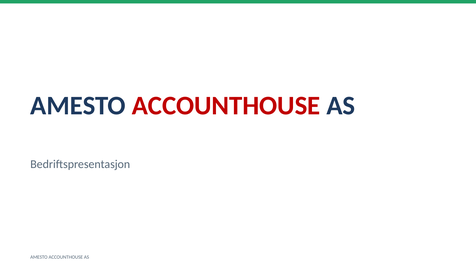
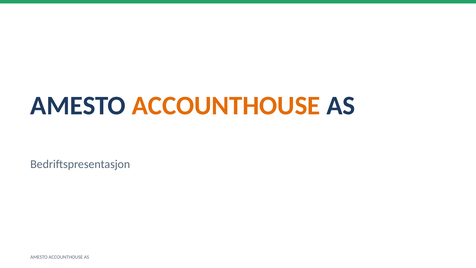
ACCOUNTHOUSE colour: red -> orange (226, 106)
